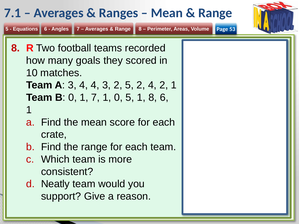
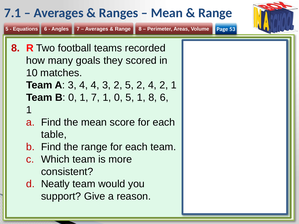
crate: crate -> table (54, 135)
